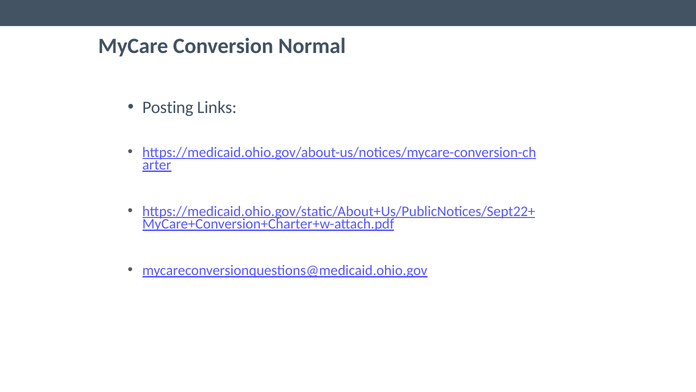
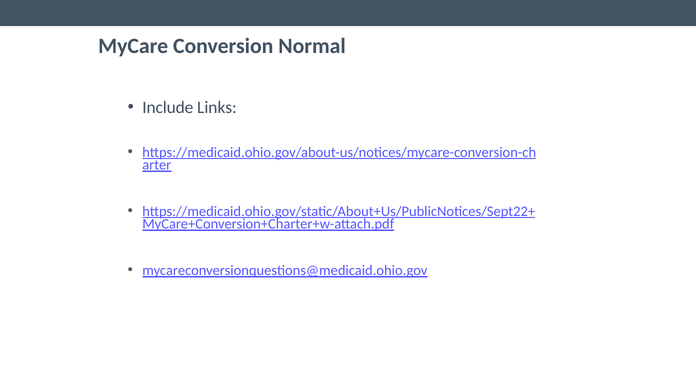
Posting: Posting -> Include (168, 108)
